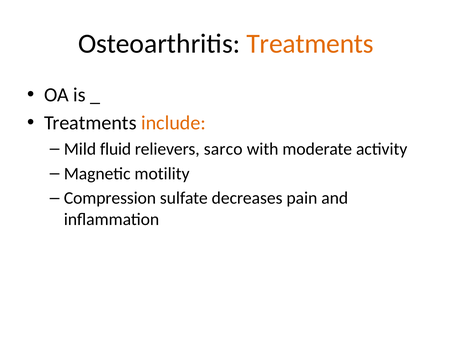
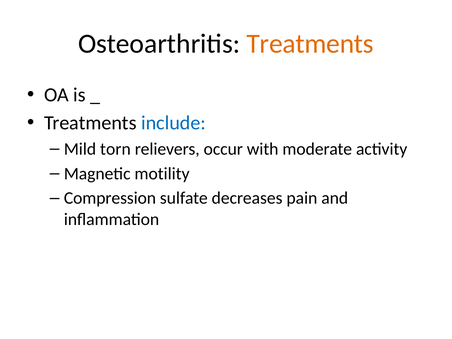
include colour: orange -> blue (173, 123)
fluid: fluid -> torn (115, 149)
sarco: sarco -> occur (223, 149)
